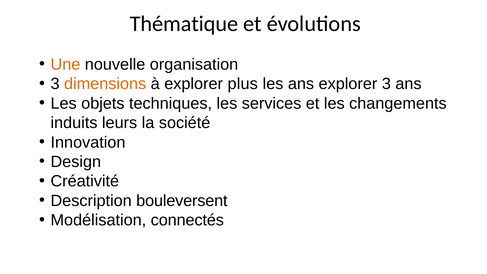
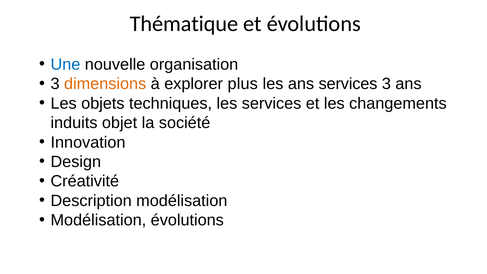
Une colour: orange -> blue (65, 64)
ans explorer: explorer -> services (348, 84)
leurs: leurs -> objet (120, 123)
Description bouleversent: bouleversent -> modélisation (182, 201)
Modélisation connectés: connectés -> évolutions (187, 220)
